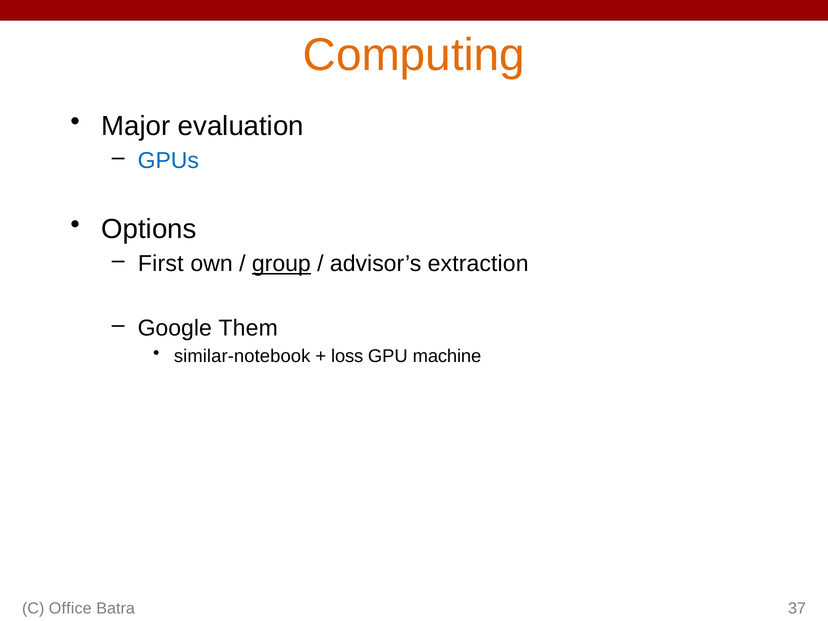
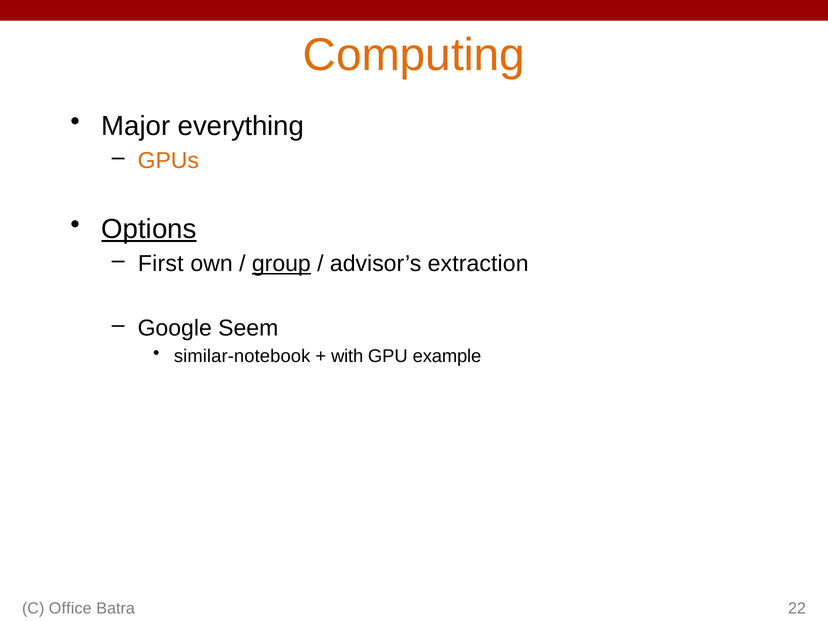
evaluation: evaluation -> everything (241, 126)
GPUs colour: blue -> orange (168, 161)
Options underline: none -> present (149, 229)
Them: Them -> Seem (248, 328)
loss: loss -> with (347, 356)
machine: machine -> example (447, 356)
37: 37 -> 22 (797, 608)
